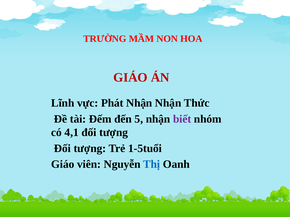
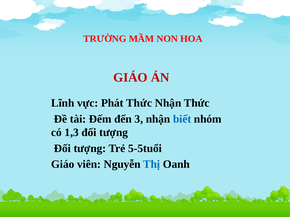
Phát Nhận: Nhận -> Thức (139, 103)
5: 5 -> 3 (139, 119)
biết colour: purple -> blue (182, 119)
4,1: 4,1 -> 1,3 (72, 133)
1-5tuổi: 1-5tuổi -> 5-5tuổi (145, 149)
